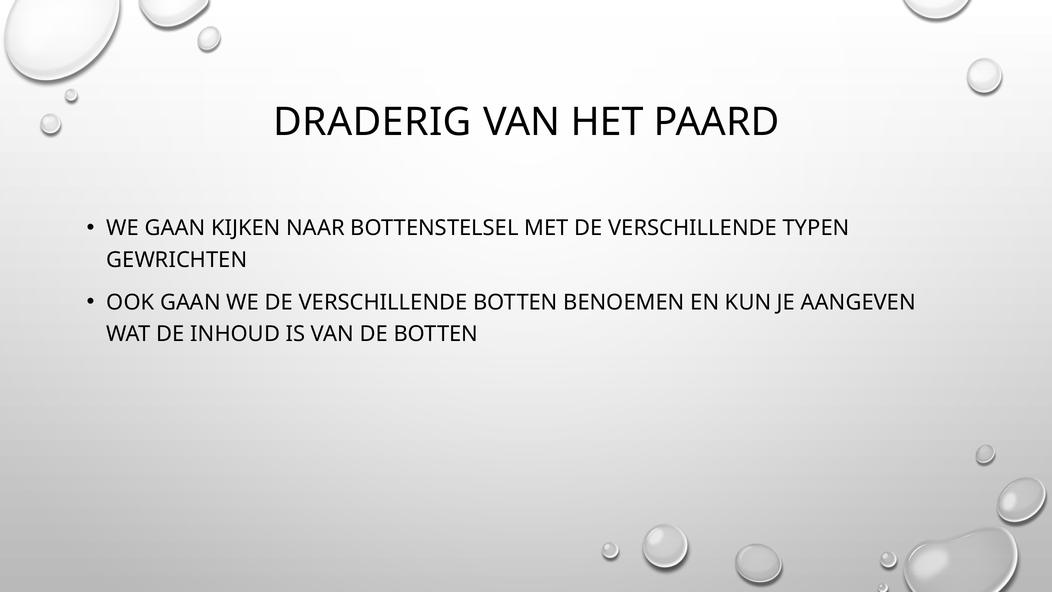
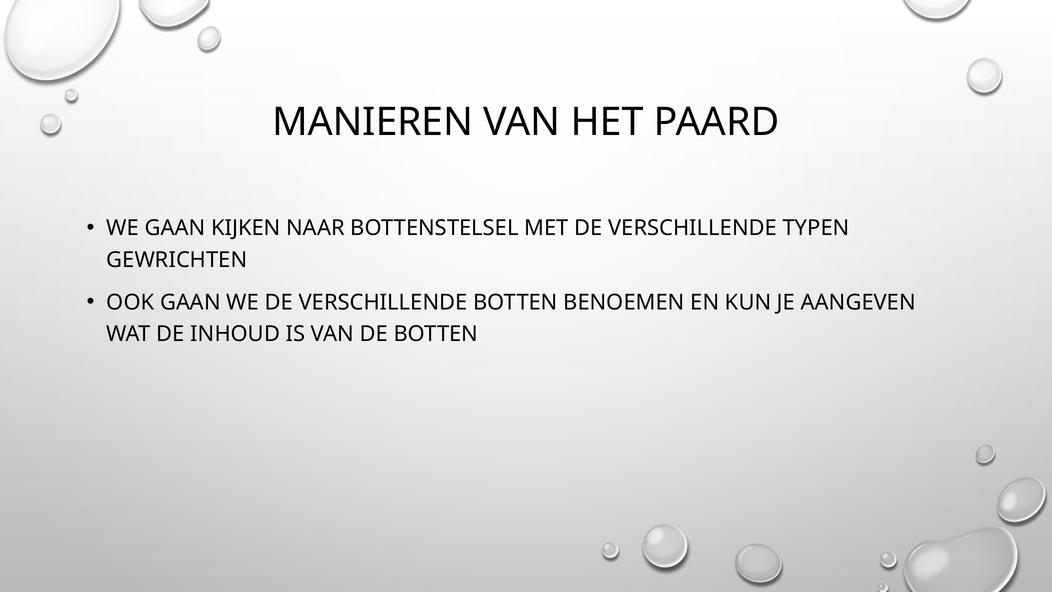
DRADERIG: DRADERIG -> MANIEREN (373, 122)
